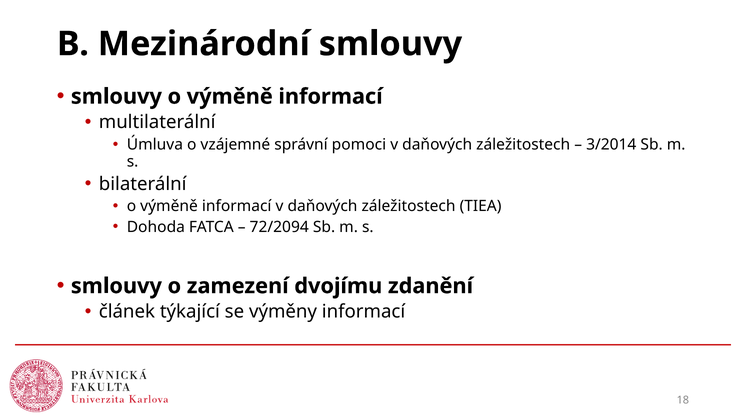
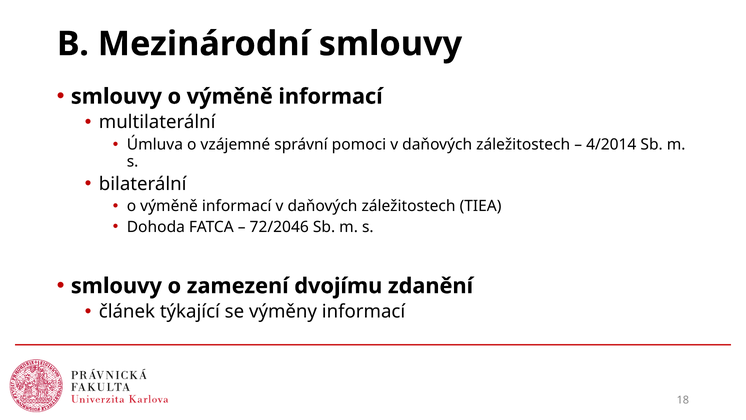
3/2014: 3/2014 -> 4/2014 (611, 145)
72/2094: 72/2094 -> 72/2046 (279, 227)
